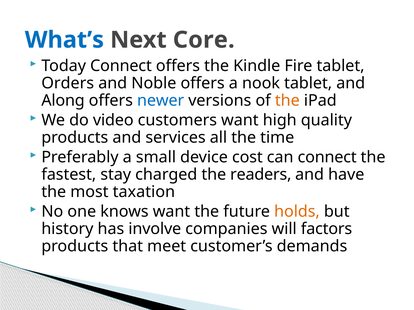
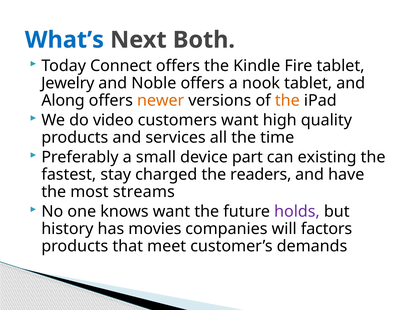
Core: Core -> Both (204, 40)
Orders: Orders -> Jewelry (68, 83)
newer colour: blue -> orange (161, 101)
cost: cost -> part (247, 157)
can connect: connect -> existing (327, 157)
taxation: taxation -> streams (144, 192)
holds colour: orange -> purple (297, 212)
involve: involve -> movies (155, 229)
